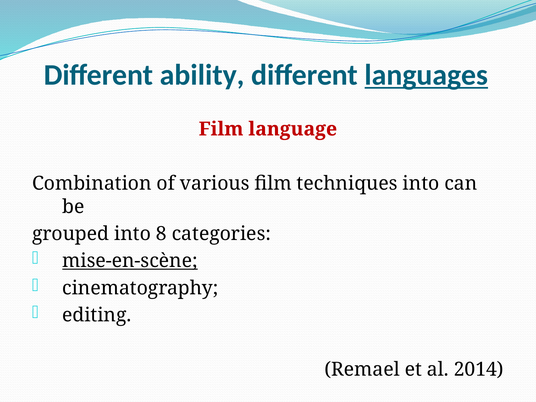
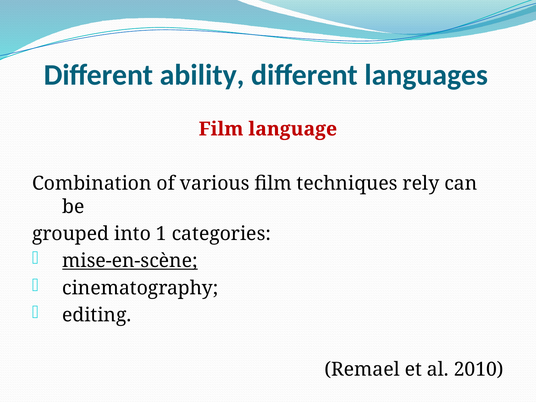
languages underline: present -> none (426, 75)
techniques into: into -> rely (421, 183)
8: 8 -> 1 (161, 234)
2014: 2014 -> 2010 (479, 369)
